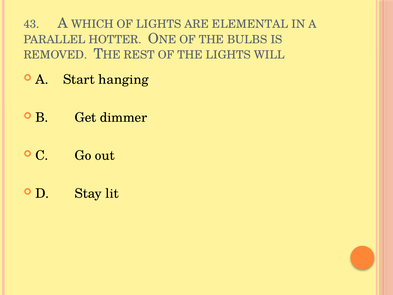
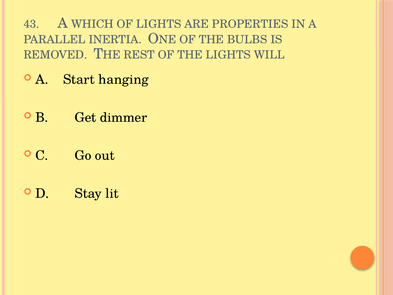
ELEMENTAL: ELEMENTAL -> PROPERTIES (250, 24)
HOTTER: HOTTER -> INERTIA (115, 39)
